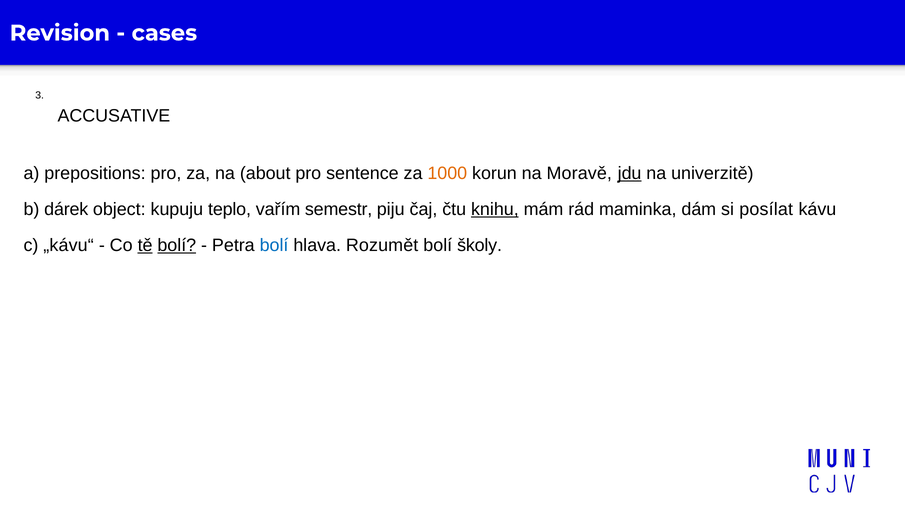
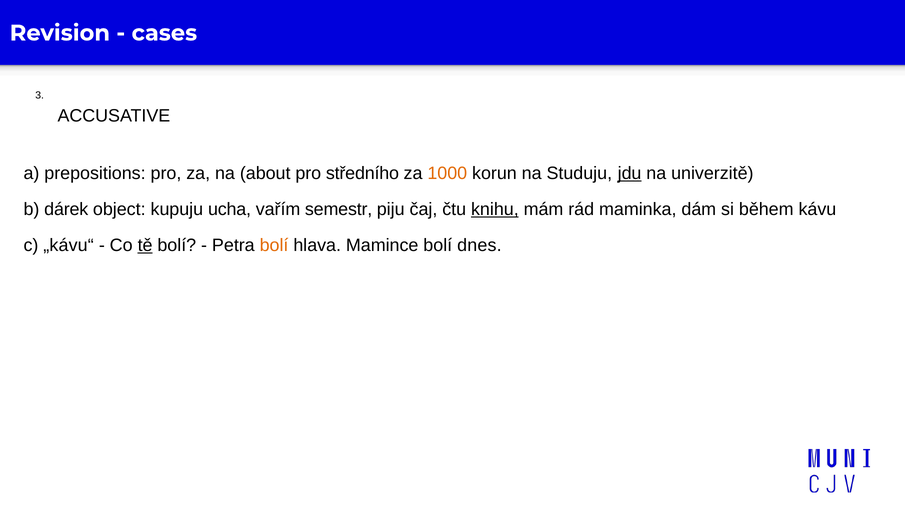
sentence: sentence -> středního (362, 173)
Moravě: Moravě -> Studuju (579, 173)
teplo: teplo -> ucha (230, 209)
posílat: posílat -> během (766, 209)
bolí underline: present -> none (177, 245)
bolí colour: blue -> orange (274, 245)
Rozumět: Rozumět -> Mamince (382, 245)
školy: školy -> dnes (479, 245)
